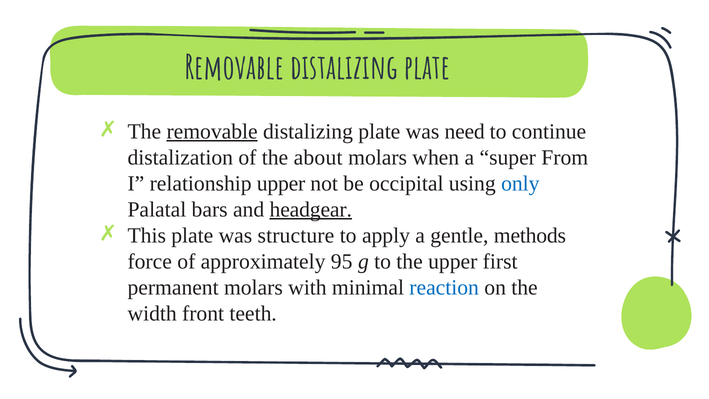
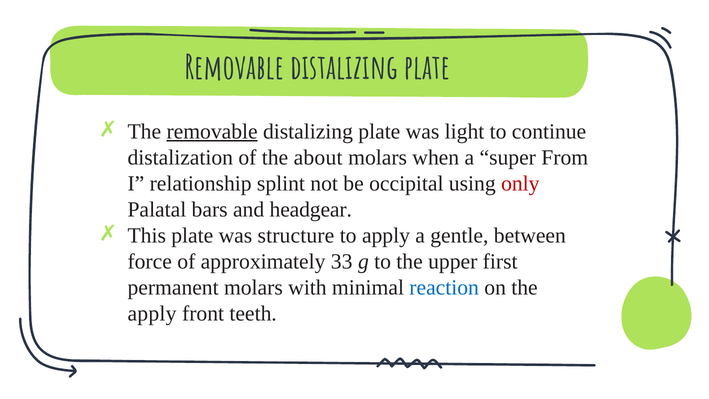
need: need -> light (465, 131)
relationship upper: upper -> splint (281, 183)
only colour: blue -> red (520, 183)
headgear underline: present -> none (311, 209)
methods: methods -> between (530, 235)
95: 95 -> 33 (342, 261)
width: width -> apply (152, 313)
